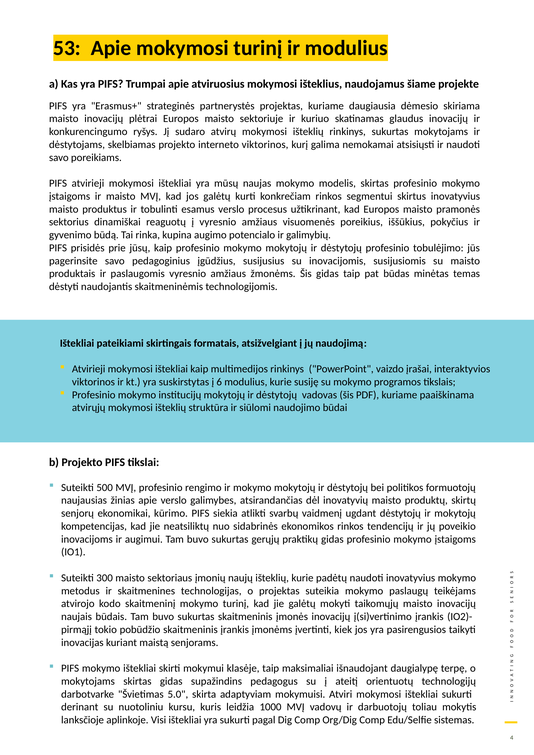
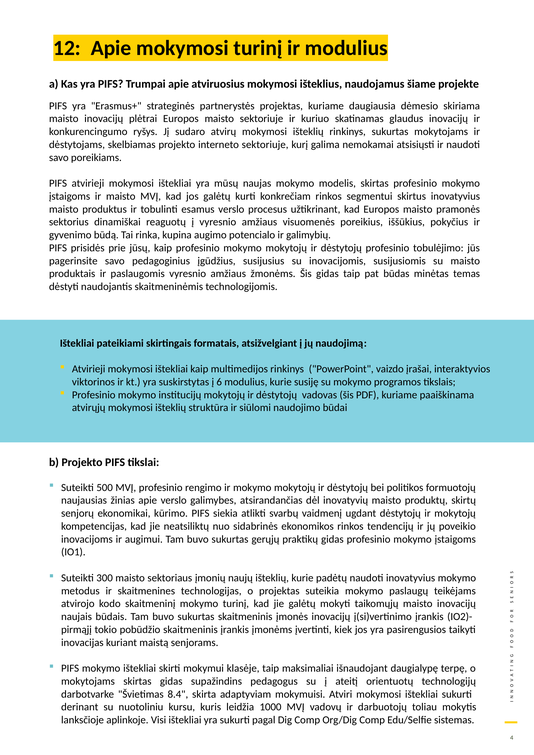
53: 53 -> 12 (67, 48)
interneto viktorinos: viktorinos -> sektoriuje (265, 145)
5.0: 5.0 -> 8.4 (178, 694)
